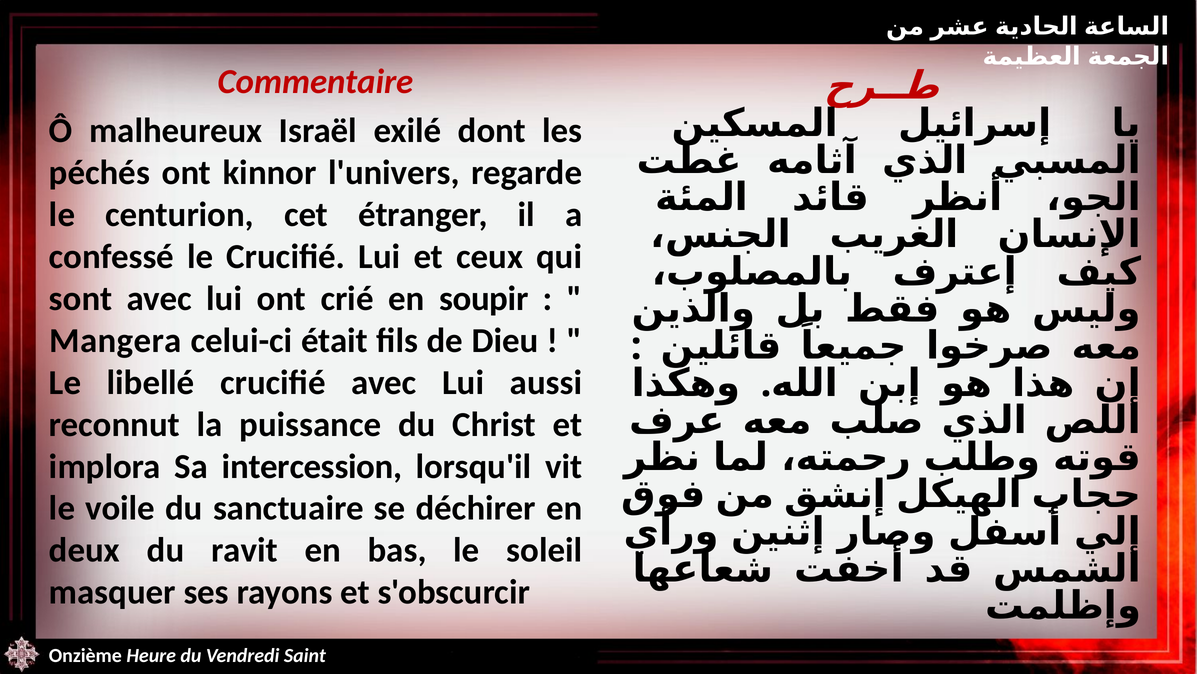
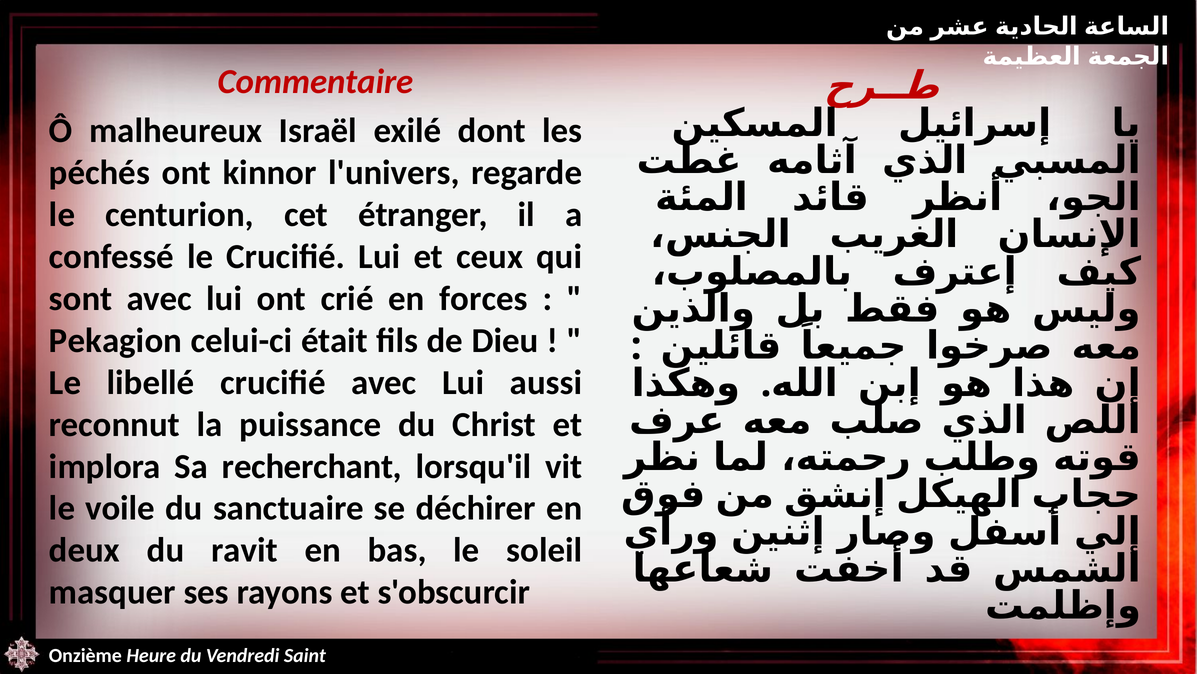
soupir: soupir -> forces (484, 298)
Mangera: Mangera -> Pekagion (116, 340)
intercession: intercession -> recherchant (312, 466)
